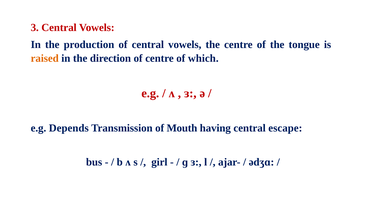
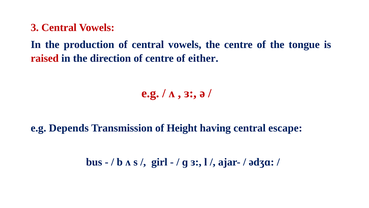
raised colour: orange -> red (45, 58)
which: which -> either (203, 58)
Mouth: Mouth -> Height (182, 128)
